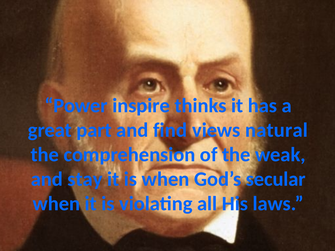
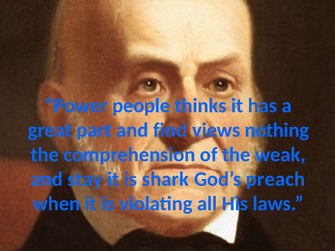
inspire: inspire -> people (141, 106)
natural: natural -> nothing (277, 130)
is when: when -> shark (165, 179)
secular: secular -> preach (276, 179)
